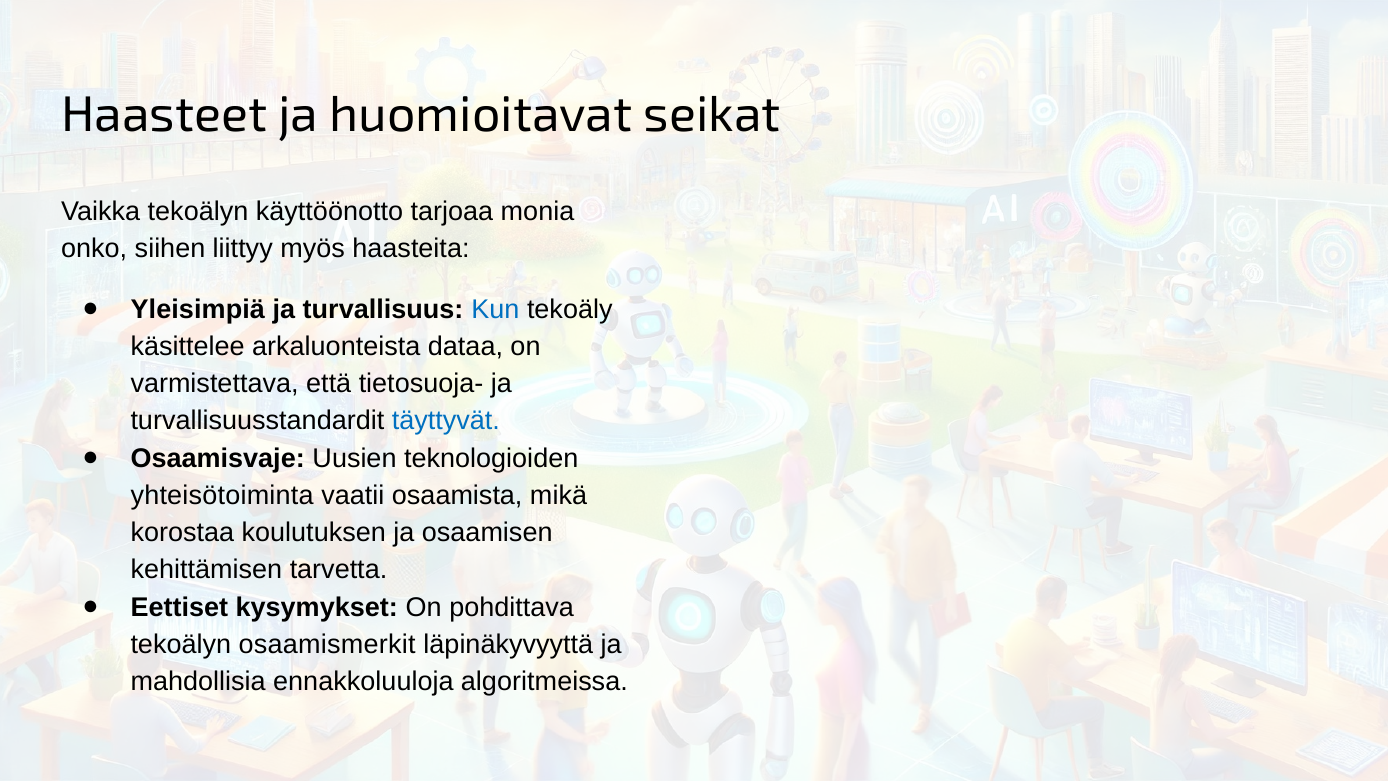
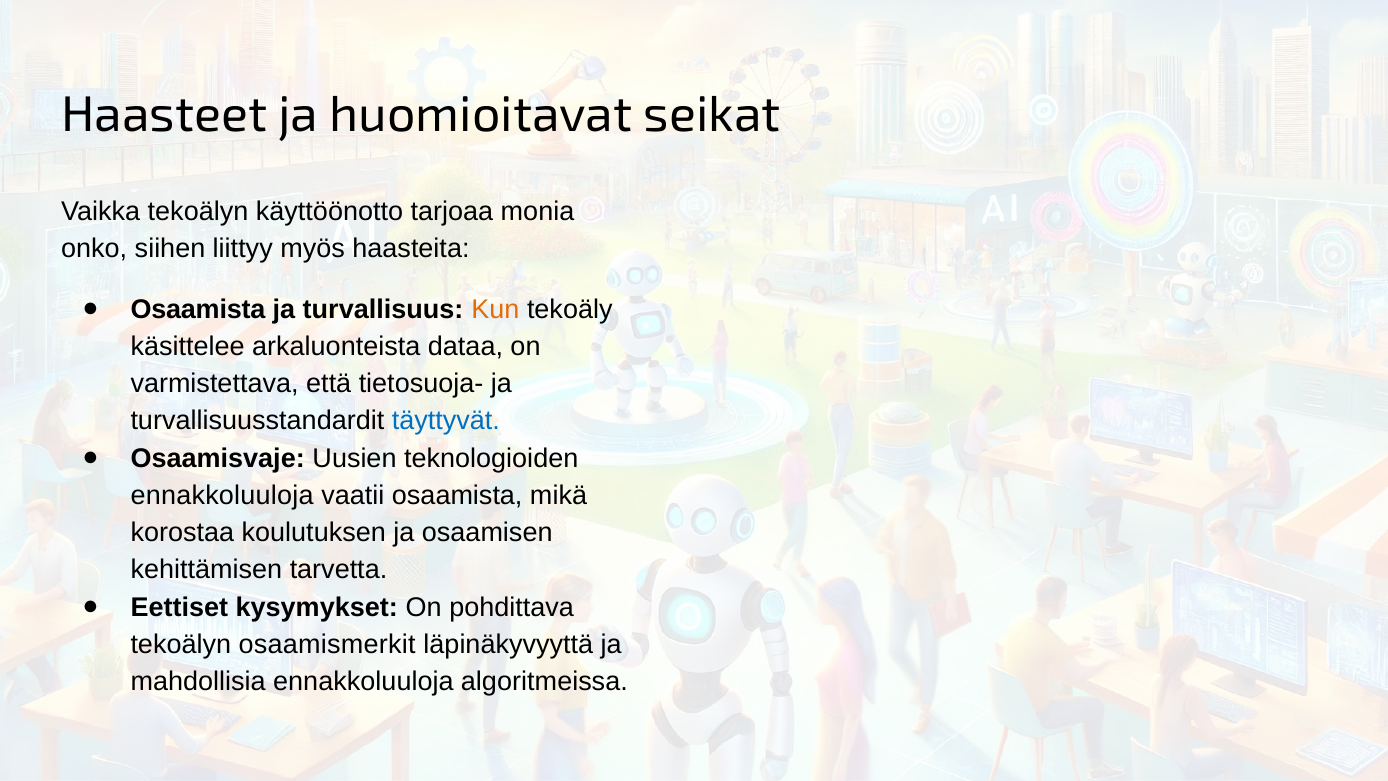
Yleisimpiä: Yleisimpiä -> Osaamista (198, 309)
Kun colour: blue -> orange (495, 309)
yhteisötoiminta: yhteisötoiminta -> ennakkoluuloja (222, 495)
